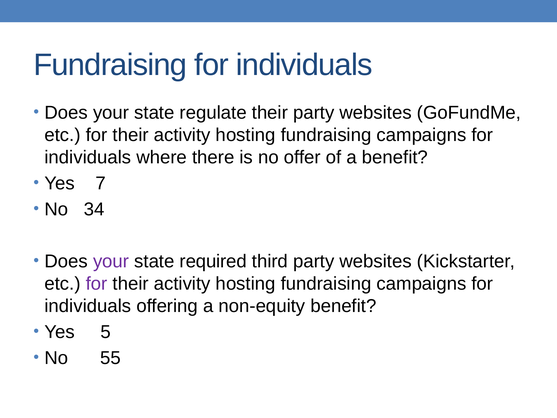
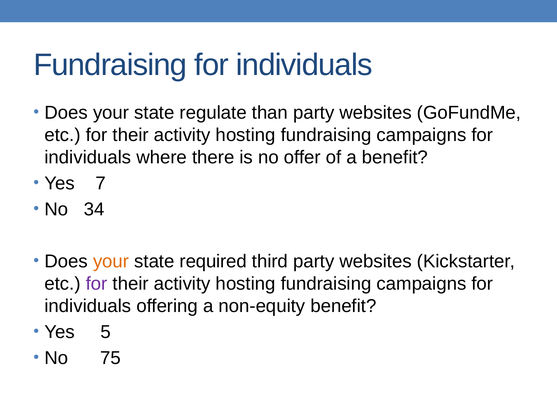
regulate their: their -> than (270, 113)
your colour: purple -> orange (111, 261)
55: 55 -> 75 (111, 358)
